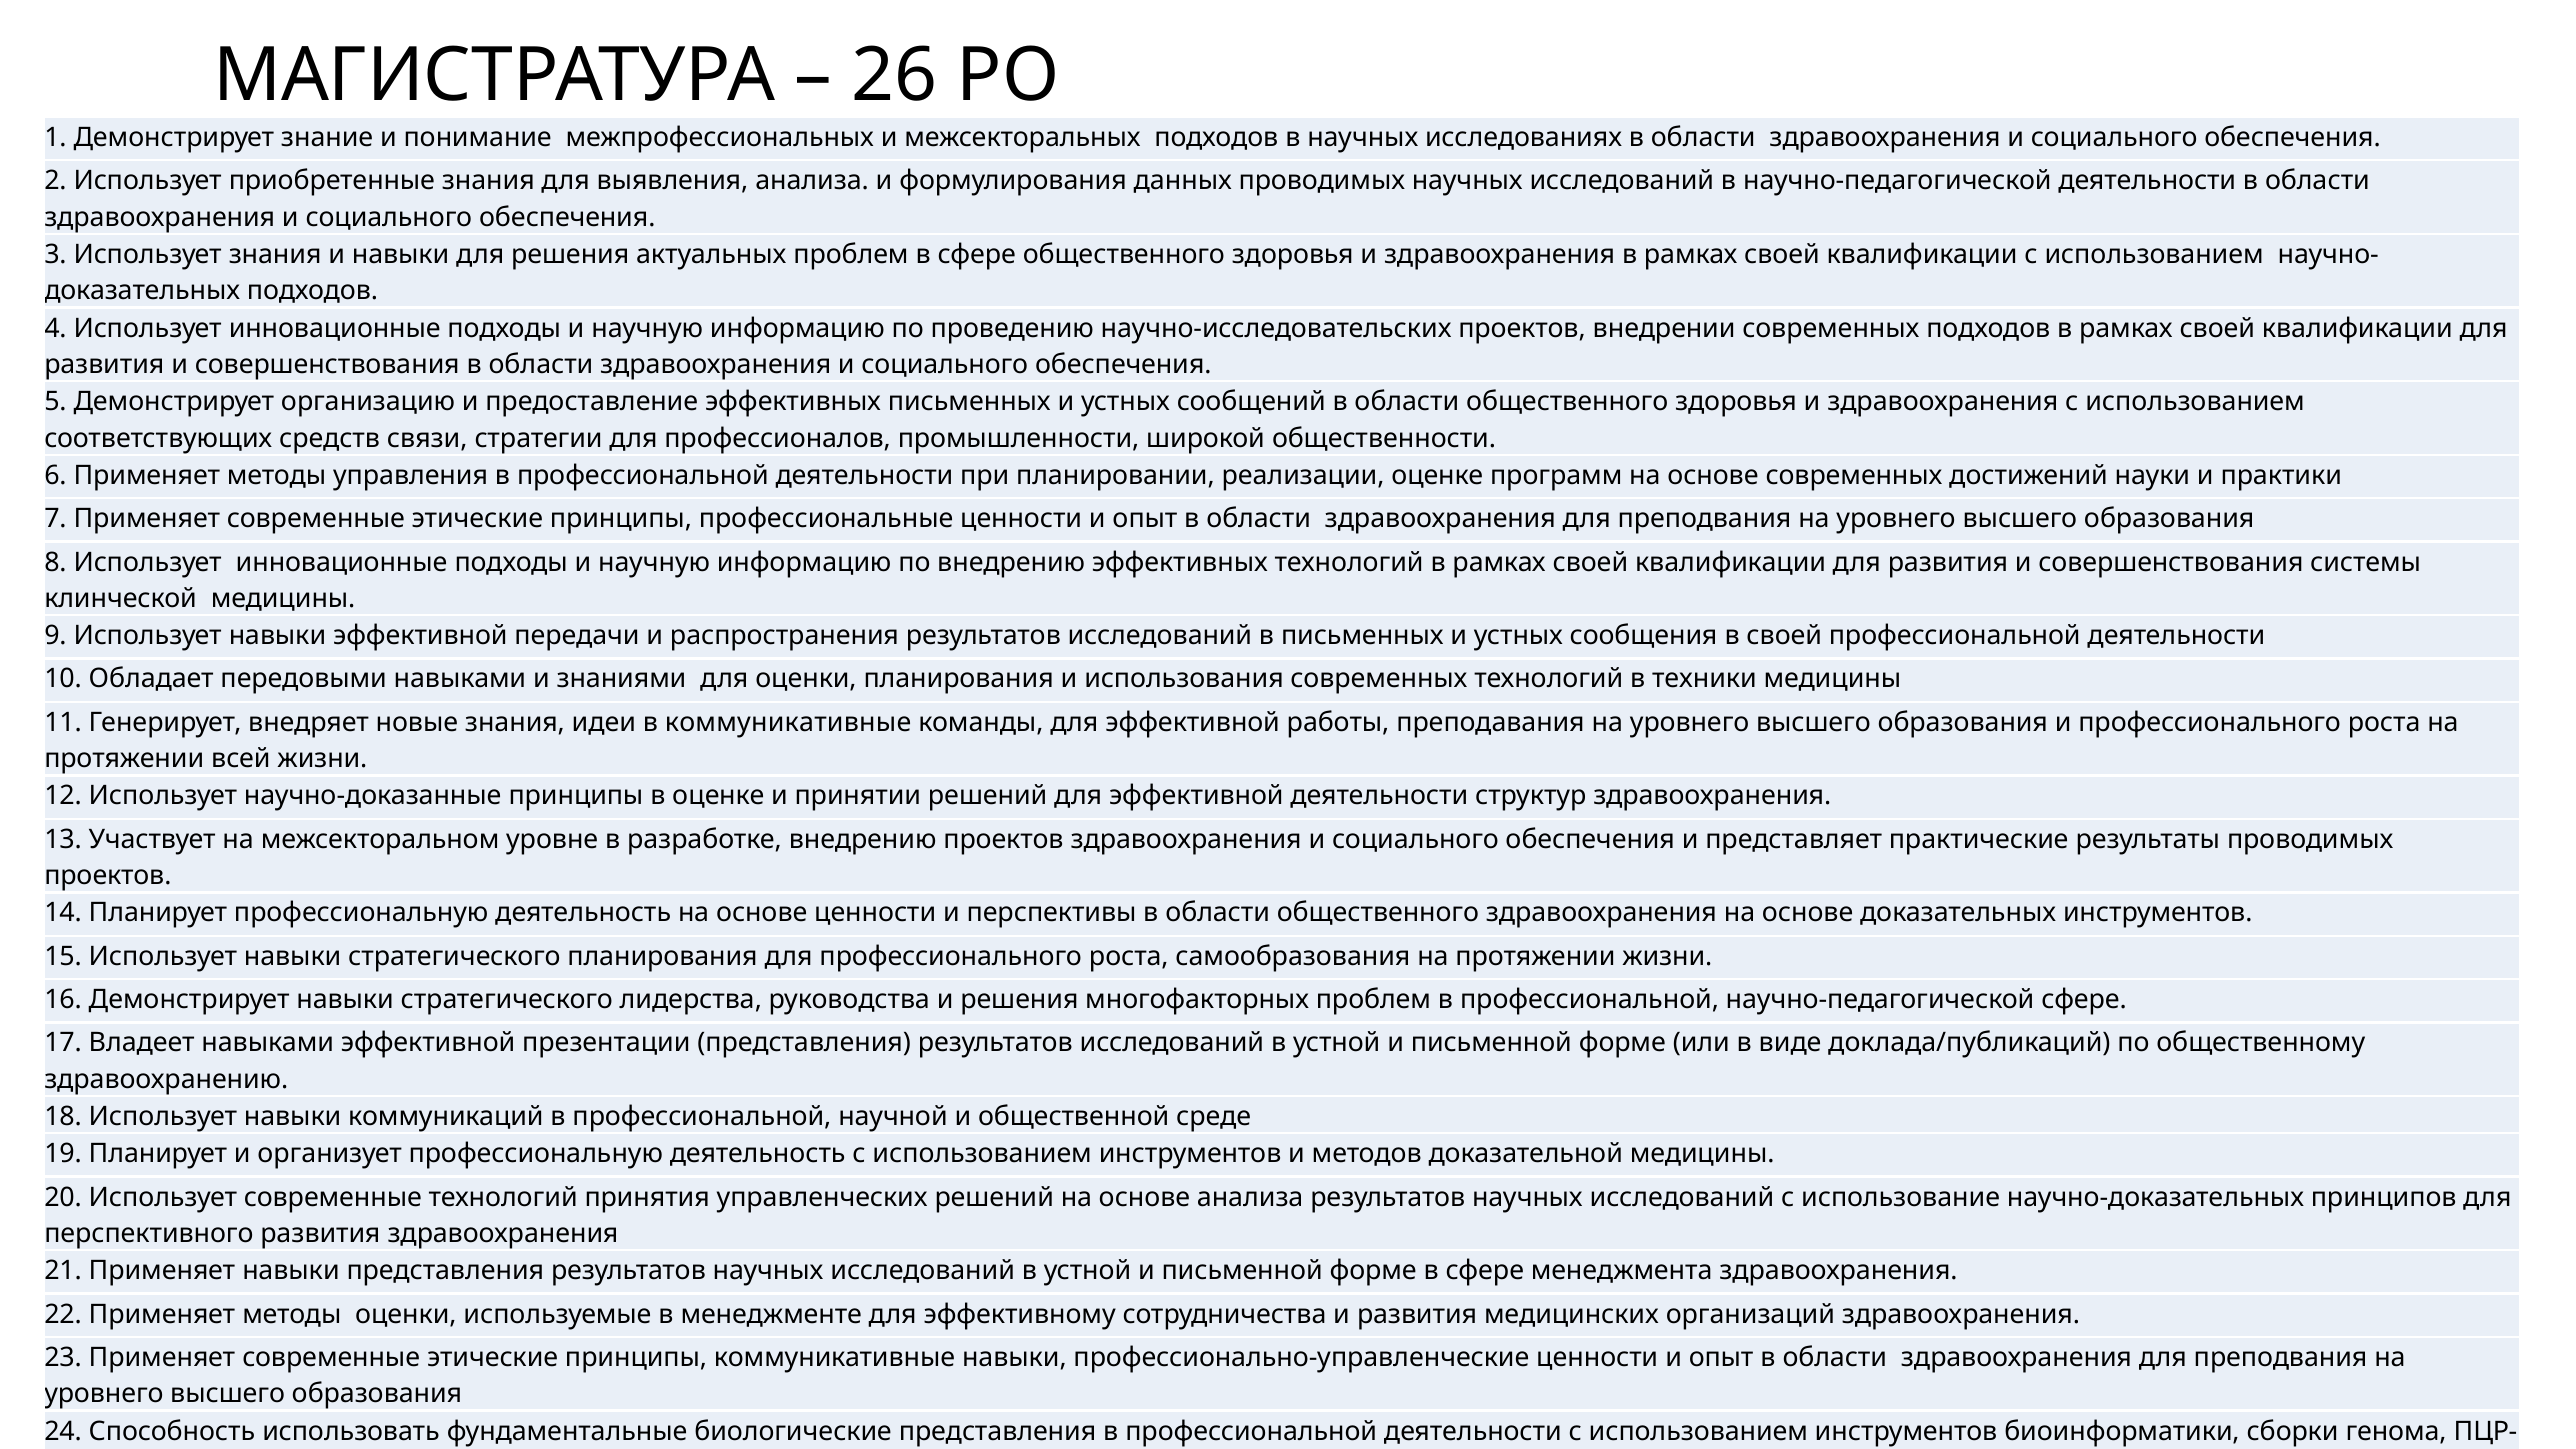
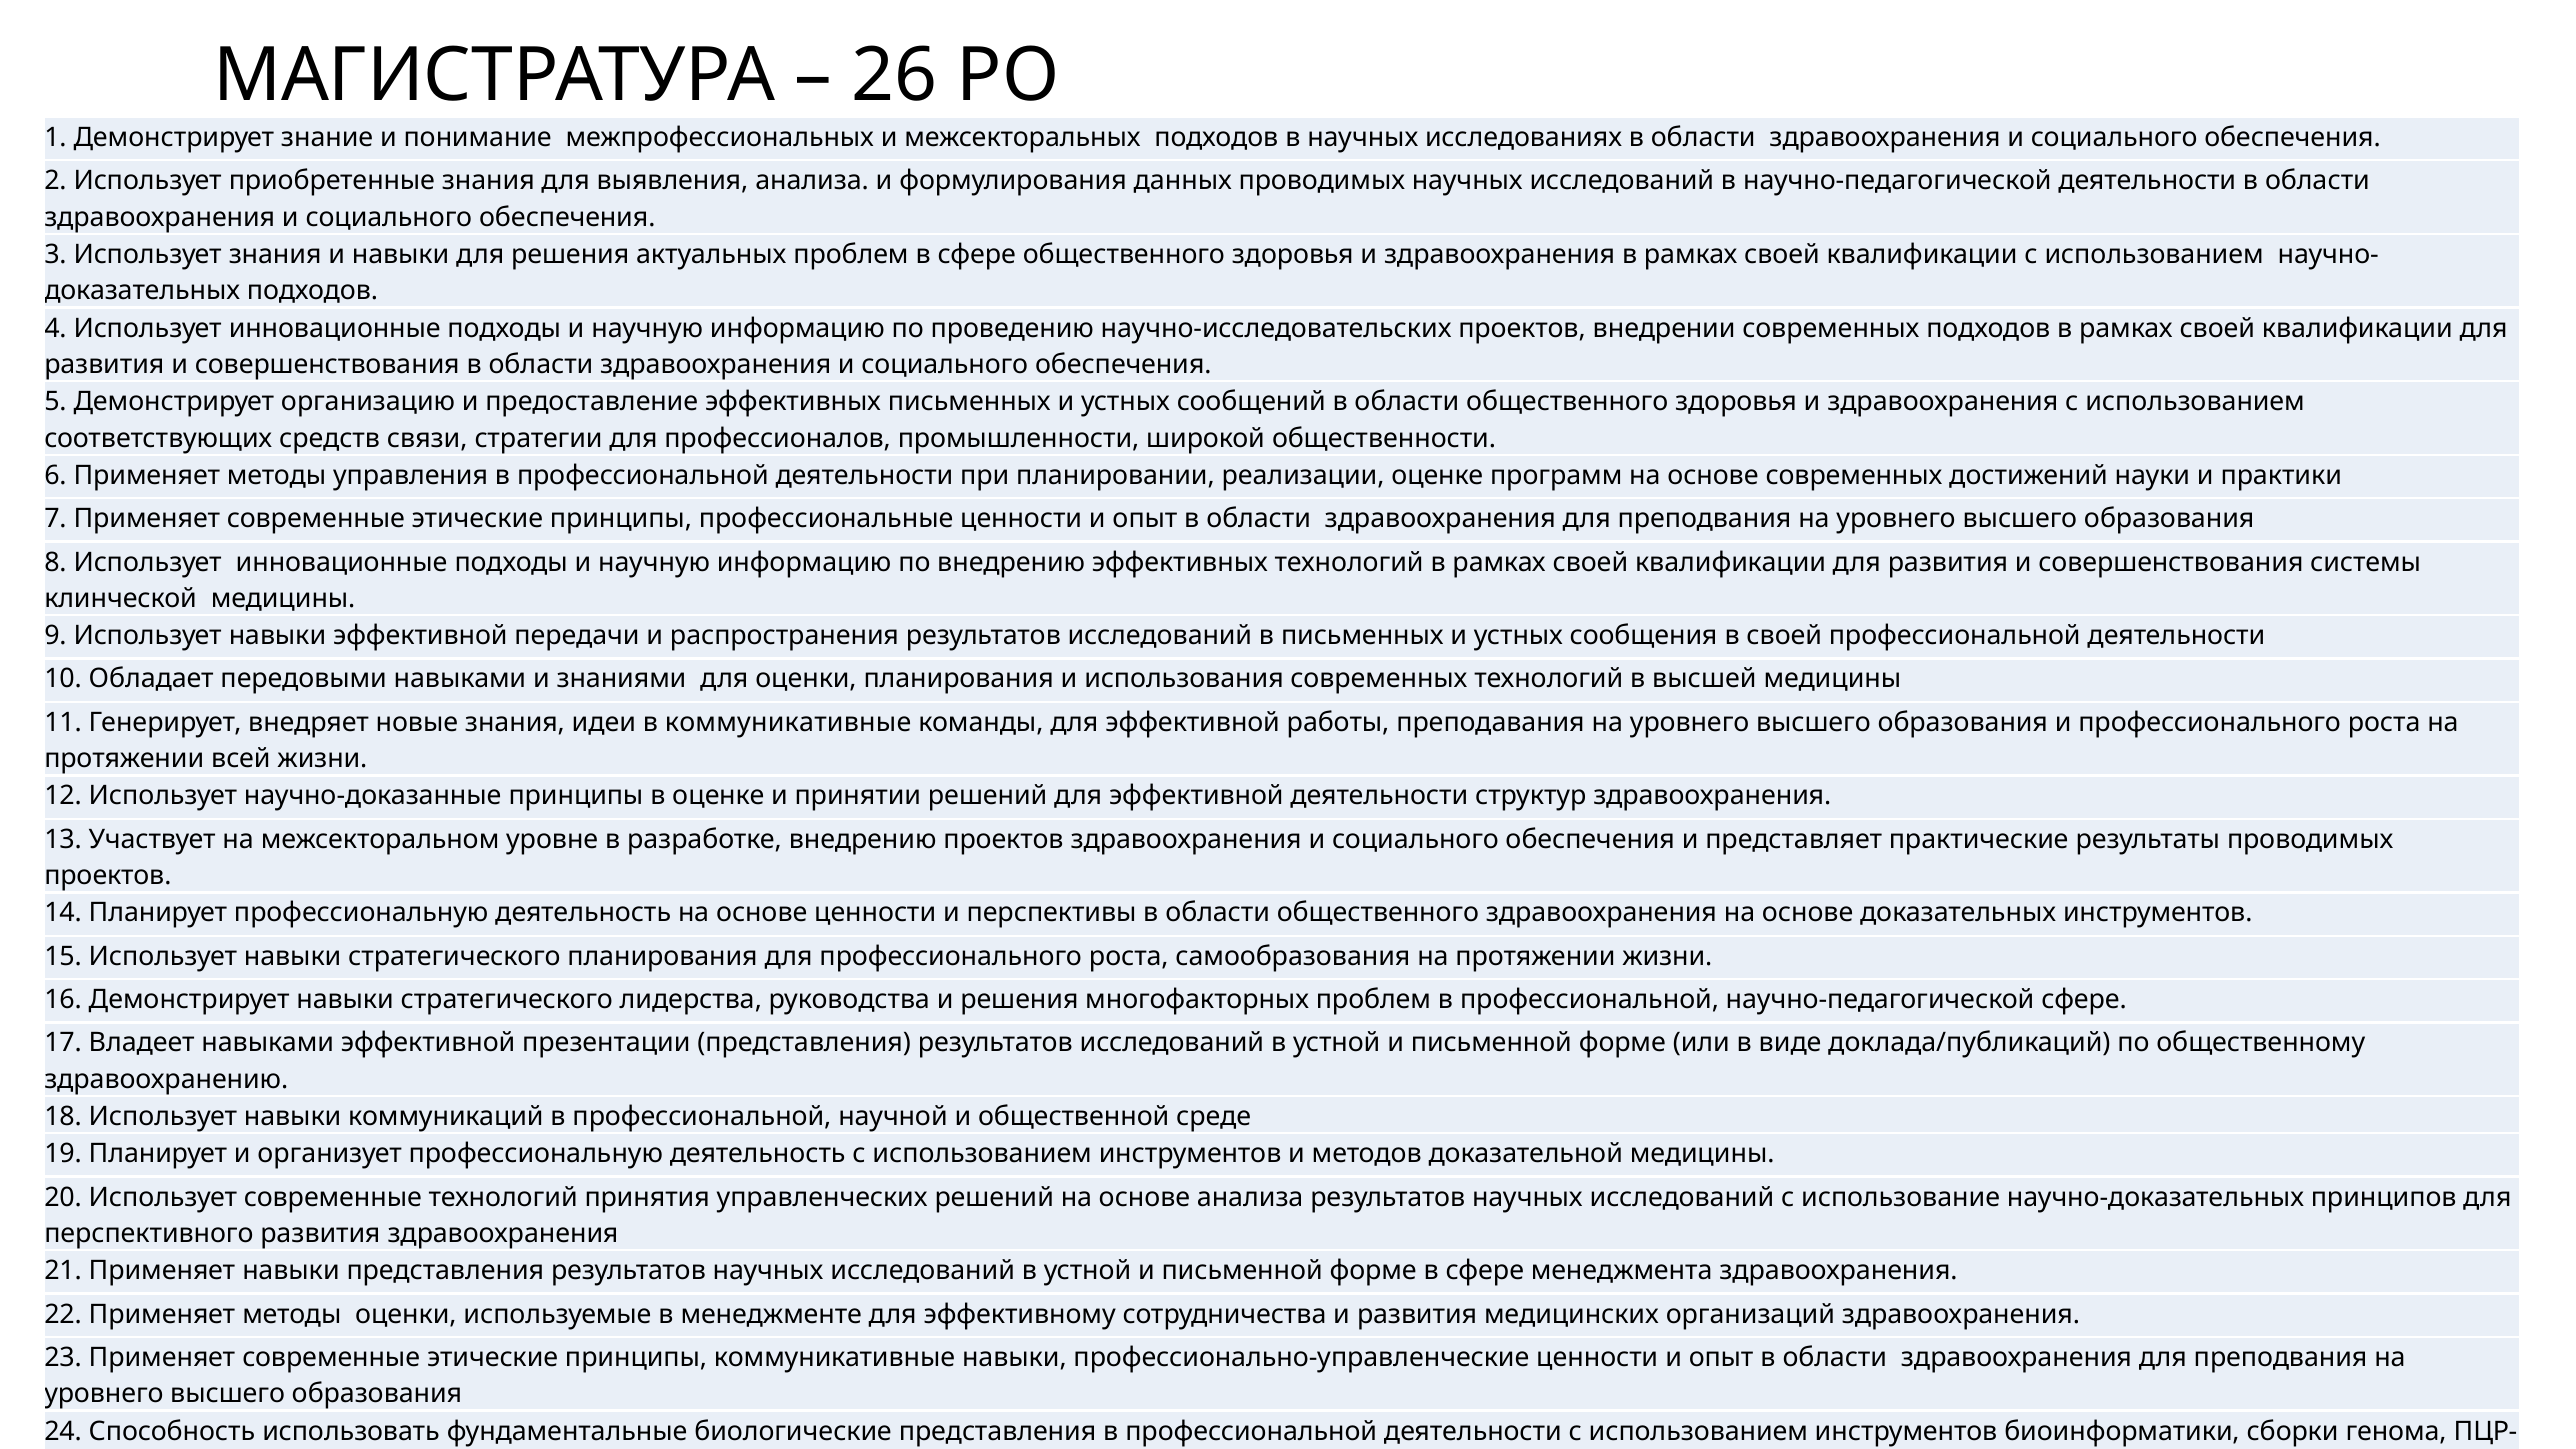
в техники: техники -> высшей (1704, 679)
